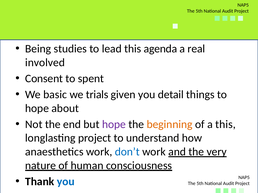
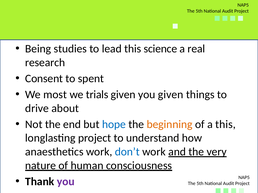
agenda: agenda -> science (160, 49)
involved: involved -> research (45, 63)
basic: basic -> most (55, 95)
you detail: detail -> given (171, 95)
hope: hope -> drive (37, 109)
hope colour: purple -> blue (114, 125)
you colour: blue -> purple (66, 182)
